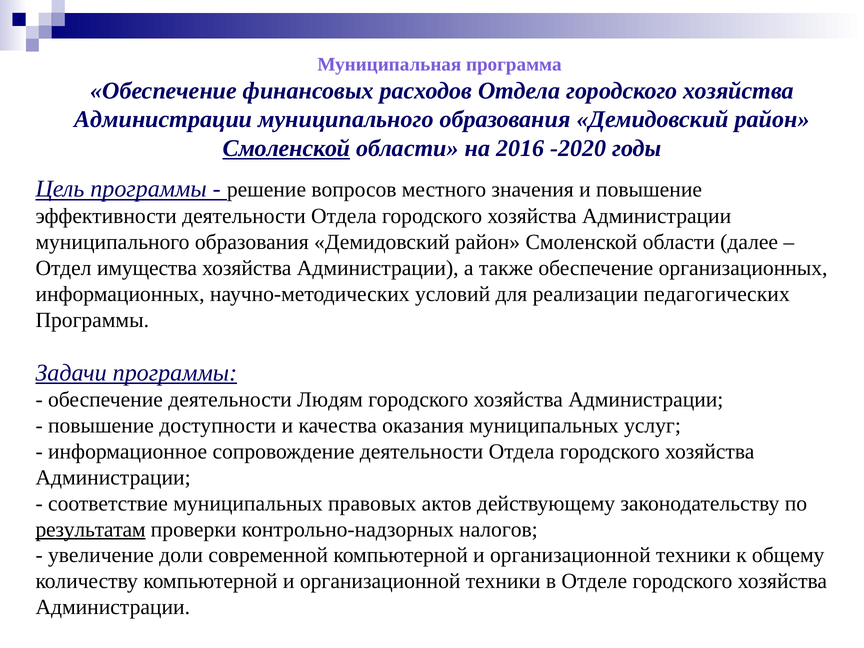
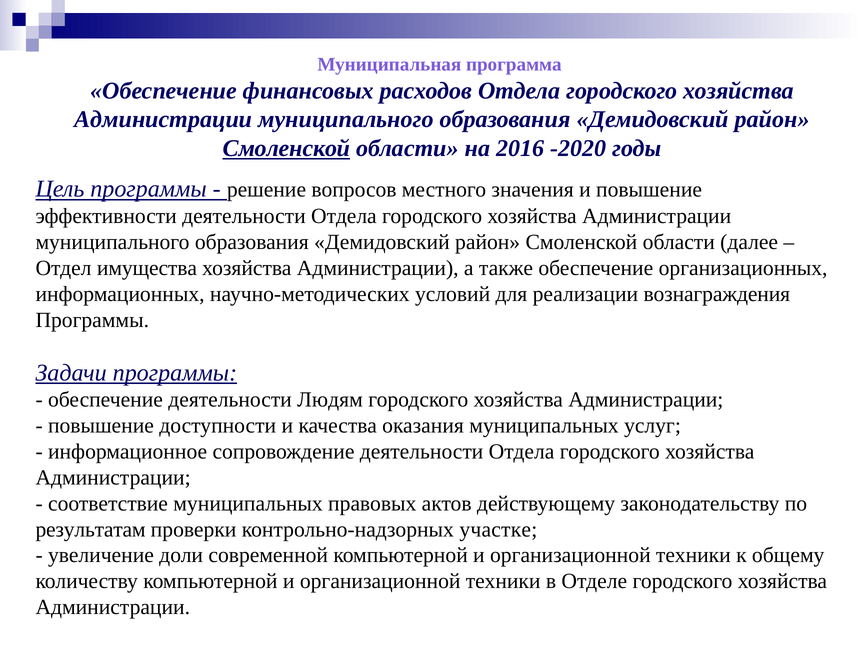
педагогических: педагогических -> вознаграждения (717, 294)
результатам underline: present -> none (91, 529)
налогов: налогов -> участке (498, 529)
